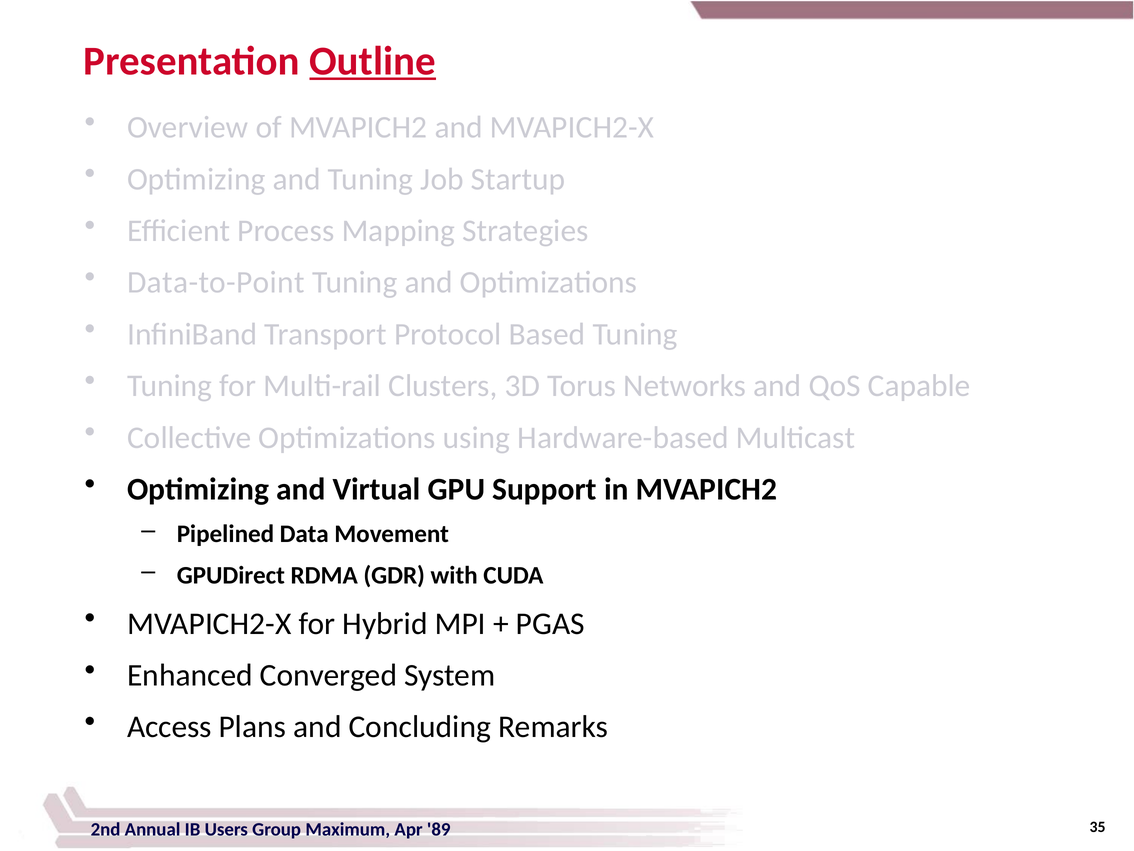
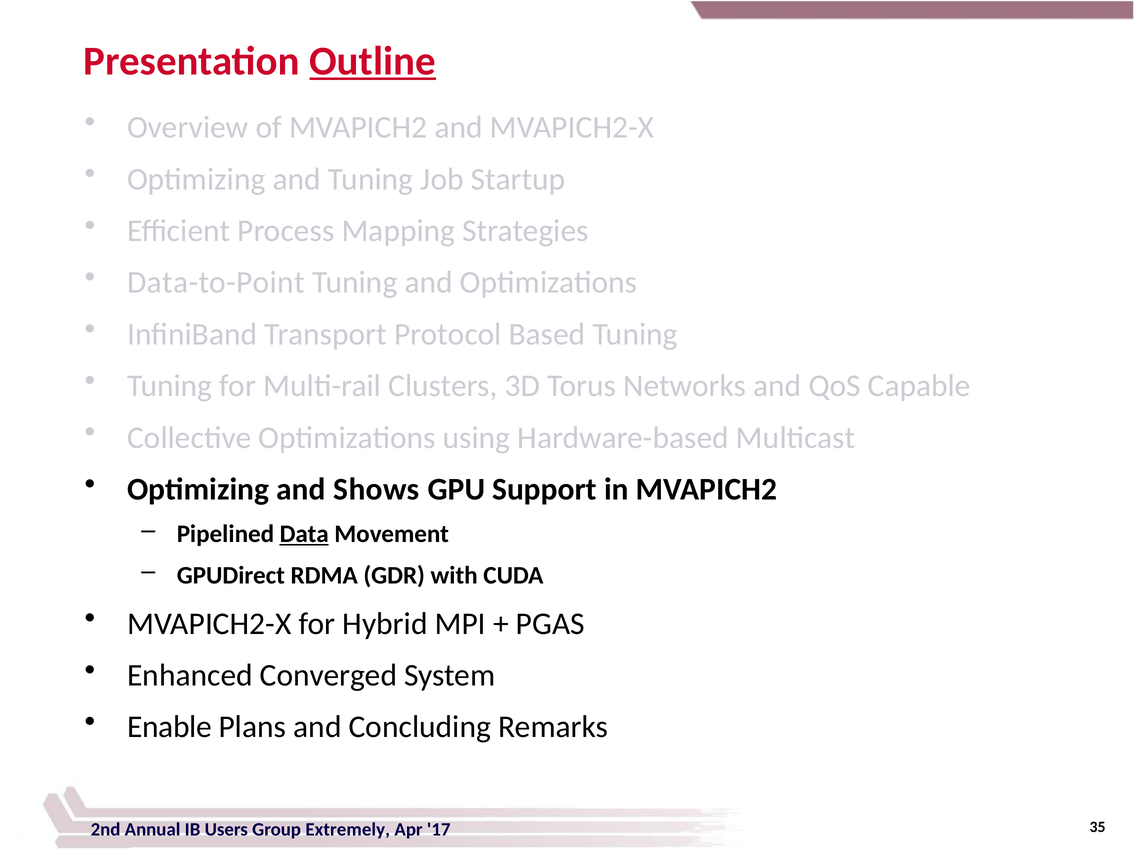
Virtual: Virtual -> Shows (376, 489)
Data underline: none -> present (304, 534)
Access: Access -> Enable (170, 727)
Maximum: Maximum -> Extremely (348, 829)
89: 89 -> 17 (439, 829)
